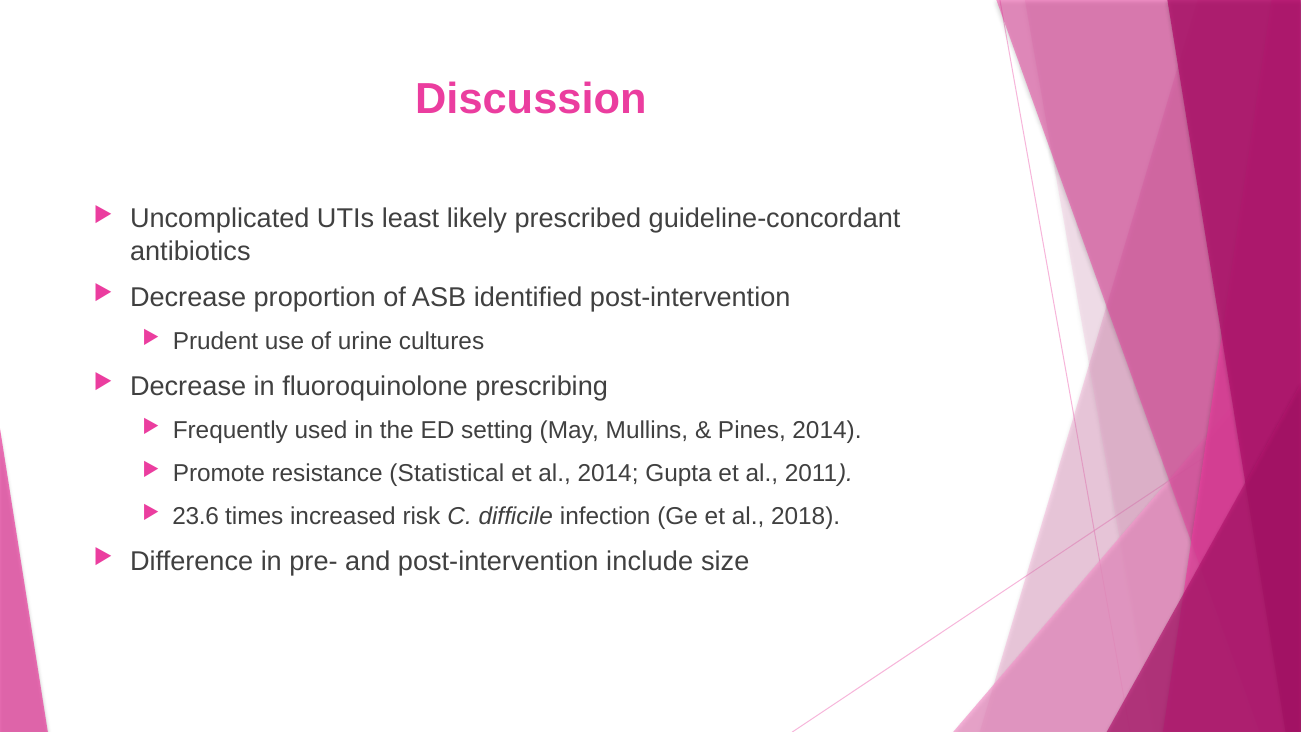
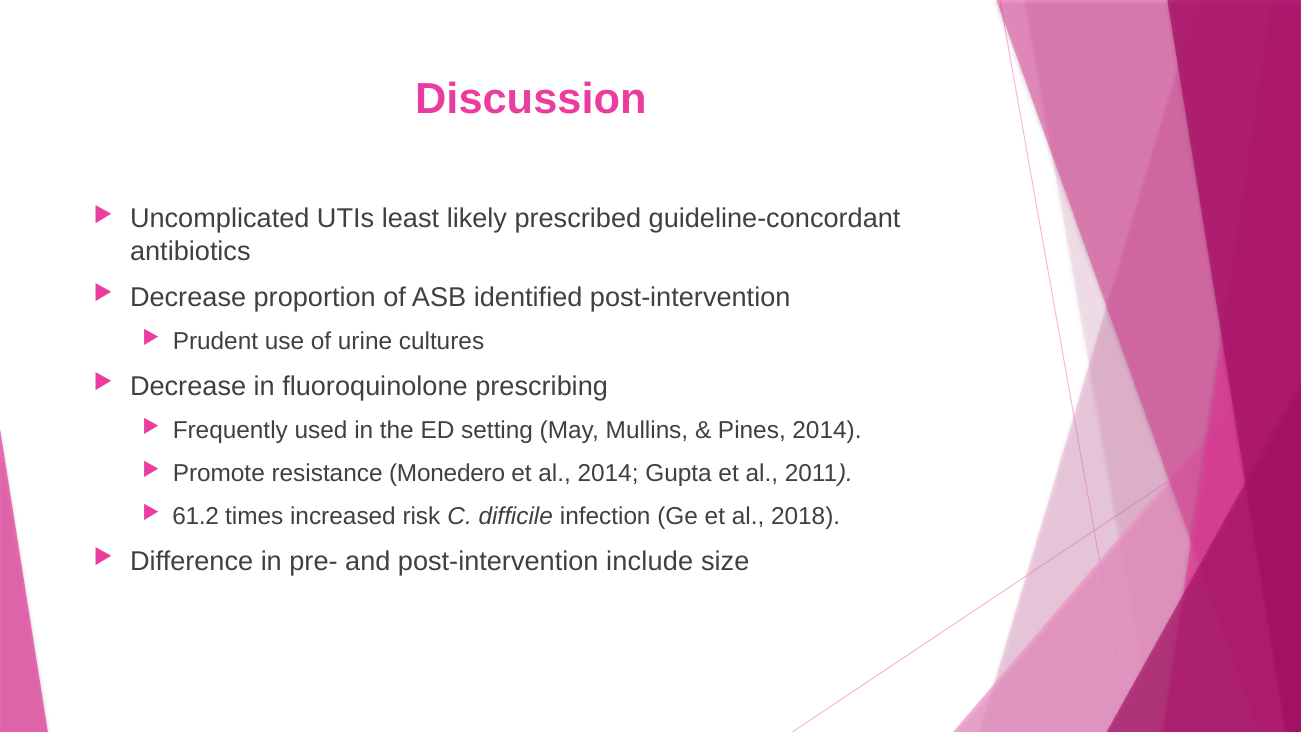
Statistical: Statistical -> Monedero (447, 474)
23.6: 23.6 -> 61.2 (196, 516)
